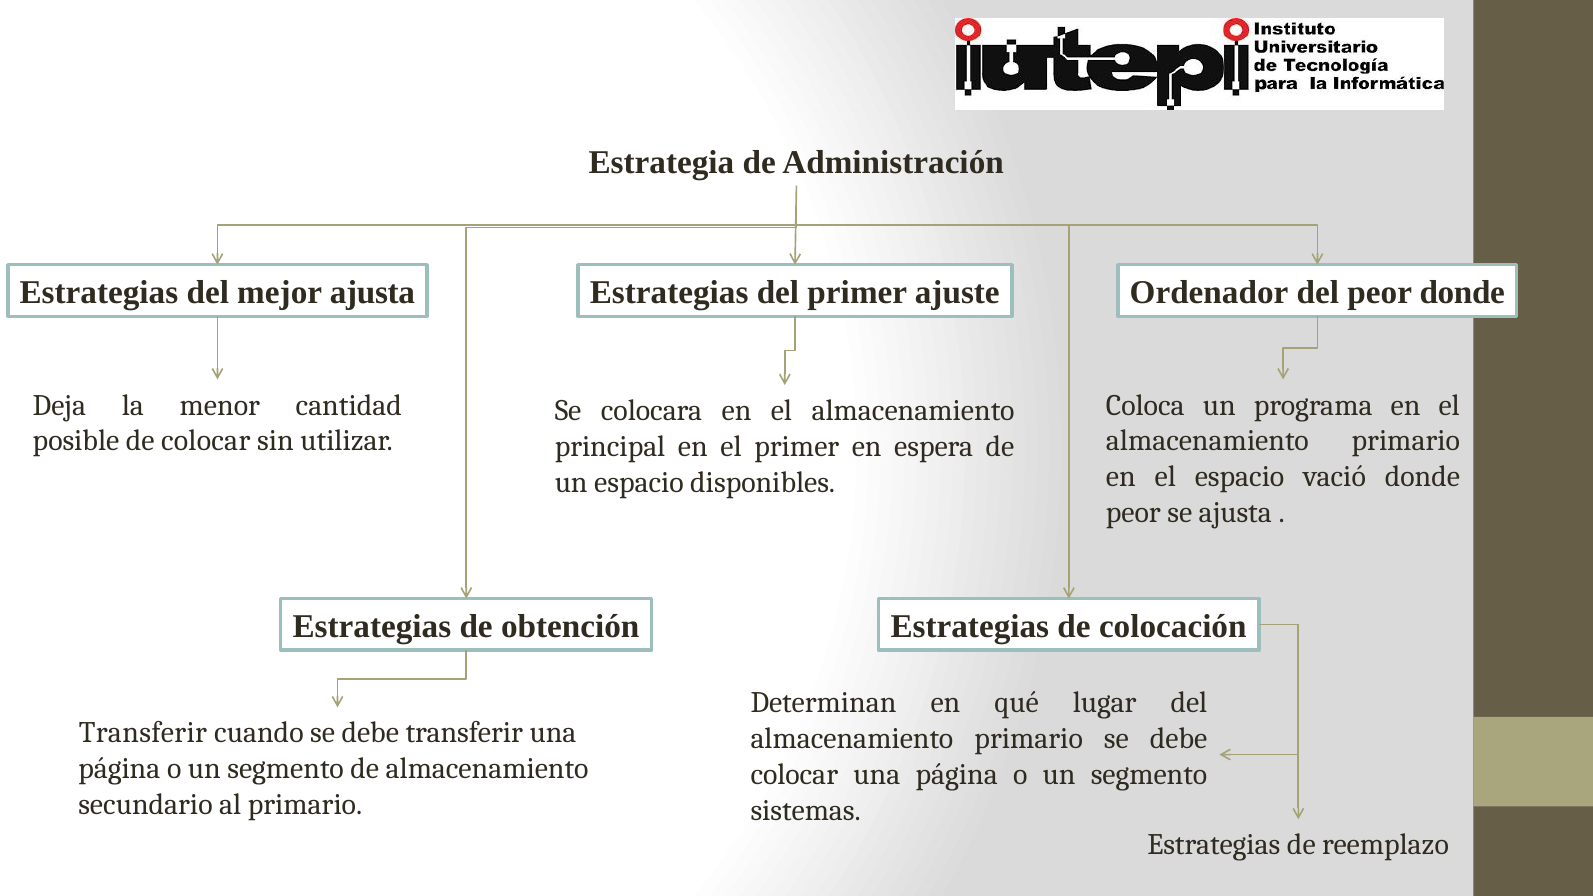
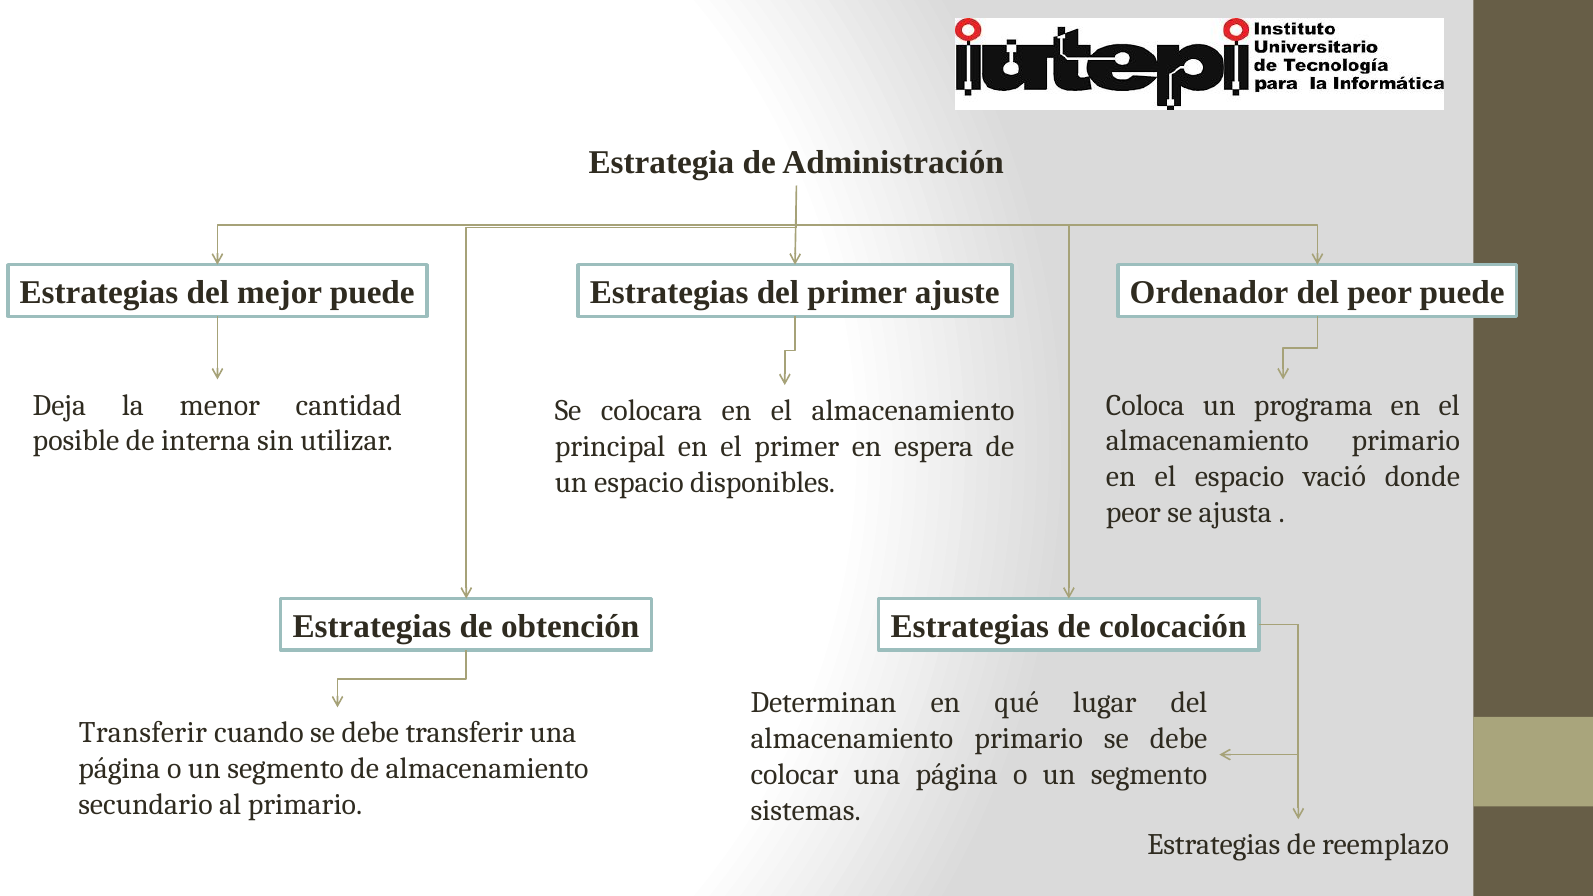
mejor ajusta: ajusta -> puede (372, 293)
peor donde: donde -> puede (1462, 293)
de colocar: colocar -> interna (206, 441)
